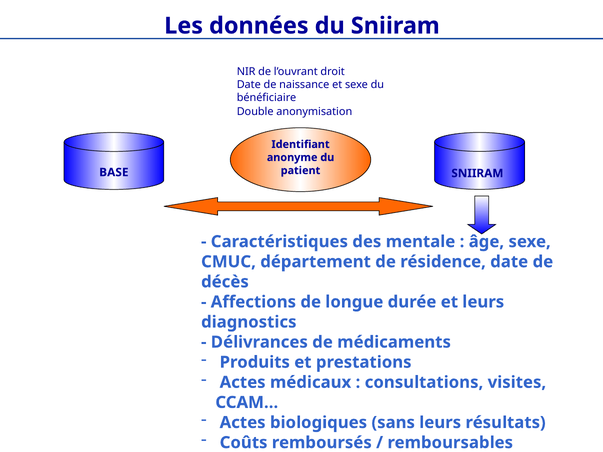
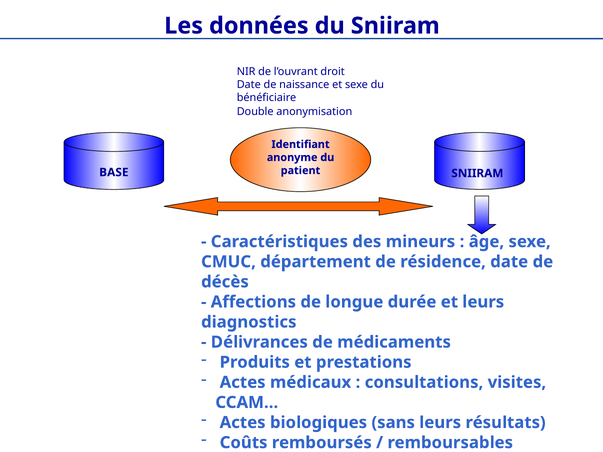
mentale: mentale -> mineurs (420, 242)
